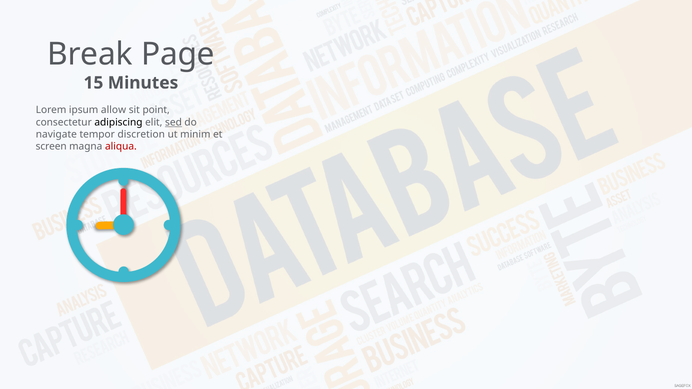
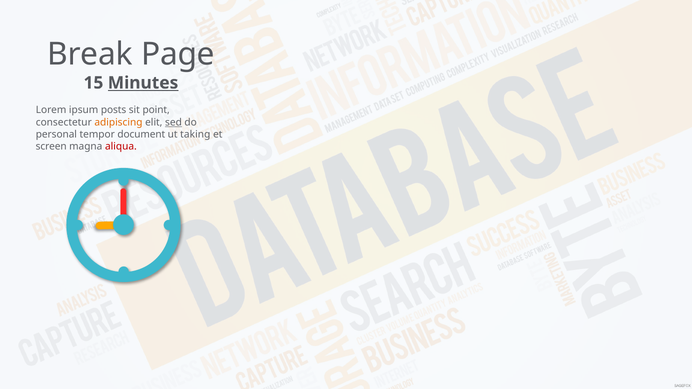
Minutes underline: none -> present (143, 83)
allow: allow -> posts (114, 110)
adipiscing colour: black -> orange (118, 122)
navigate: navigate -> personal (56, 134)
discretion: discretion -> document (141, 134)
minim: minim -> taking (195, 134)
